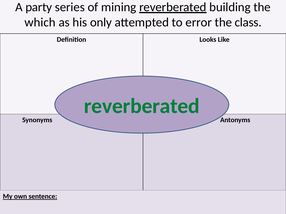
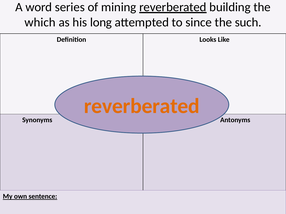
party: party -> word (39, 7)
only: only -> long (101, 22)
error: error -> since (199, 22)
class: class -> such (248, 22)
reverberated colour: green -> orange (142, 106)
